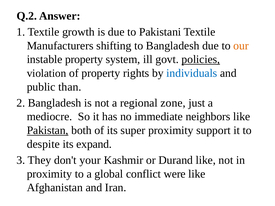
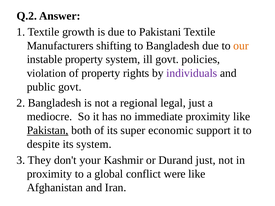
policies underline: present -> none (201, 59)
individuals colour: blue -> purple (192, 73)
public than: than -> govt (70, 87)
zone: zone -> legal (173, 103)
immediate neighbors: neighbors -> proximity (208, 117)
super proximity: proximity -> economic (171, 131)
its expand: expand -> system (94, 144)
Durand like: like -> just (206, 160)
